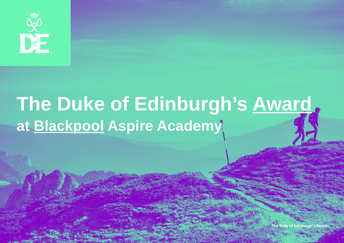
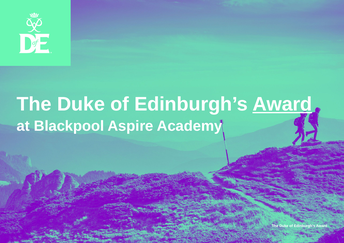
Blackpool underline: present -> none (69, 126)
